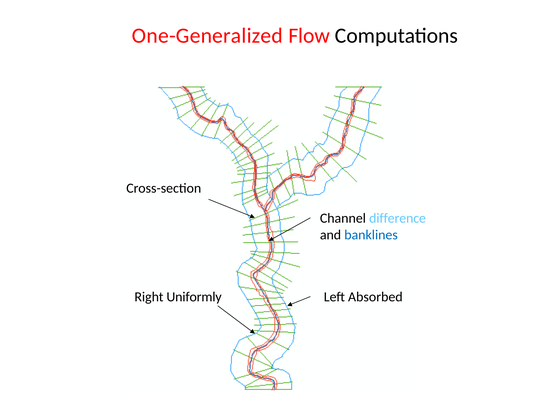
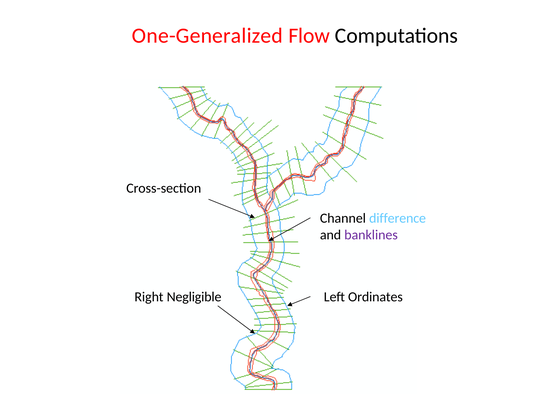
banklines colour: blue -> purple (371, 235)
Uniformly: Uniformly -> Negligible (194, 297)
Absorbed: Absorbed -> Ordinates (375, 297)
